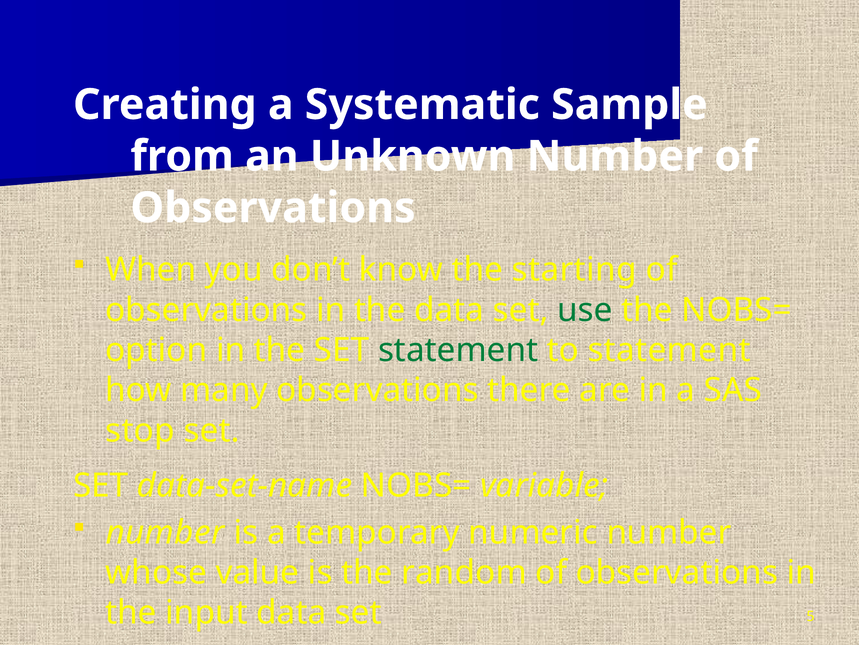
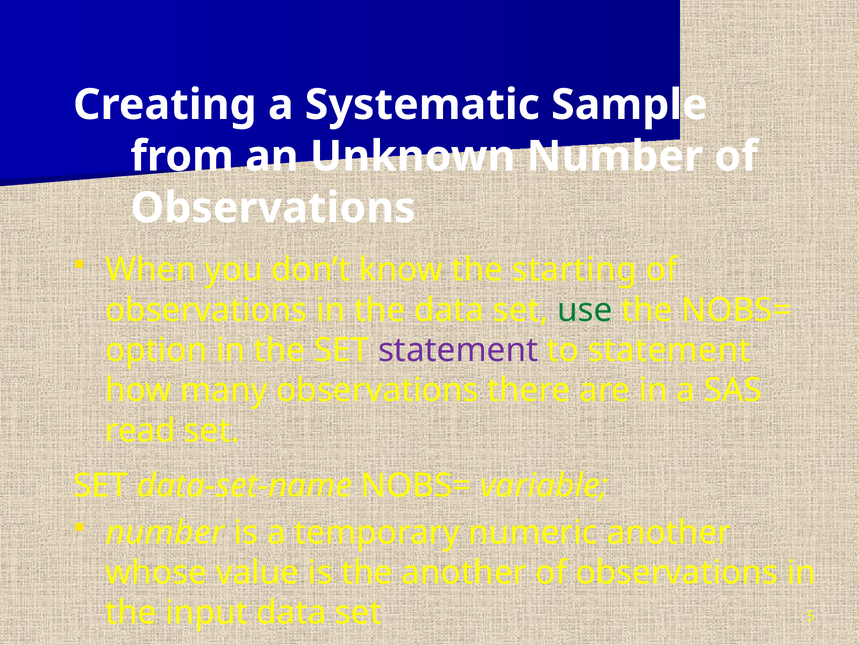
statement colour: green -> purple (458, 350)
stop: stop -> read (140, 430)
numeric number: number -> another (669, 532)
the random: random -> another (464, 572)
